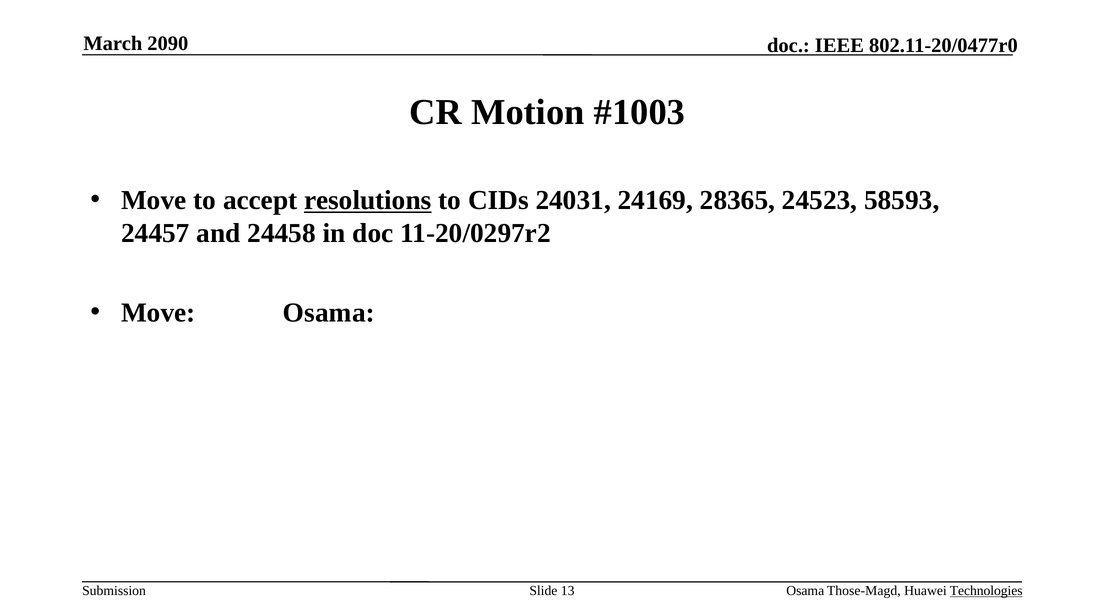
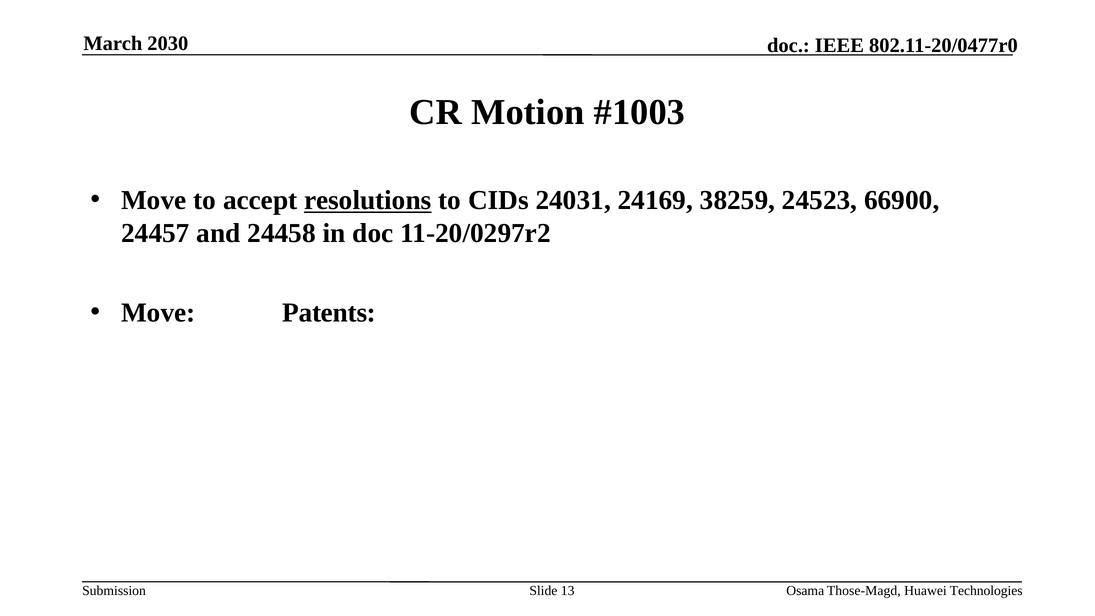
2090: 2090 -> 2030 (168, 44)
28365: 28365 -> 38259 (738, 200)
58593: 58593 -> 66900 (902, 200)
Move Osama: Osama -> Patents (329, 313)
Technologies underline: present -> none (986, 591)
